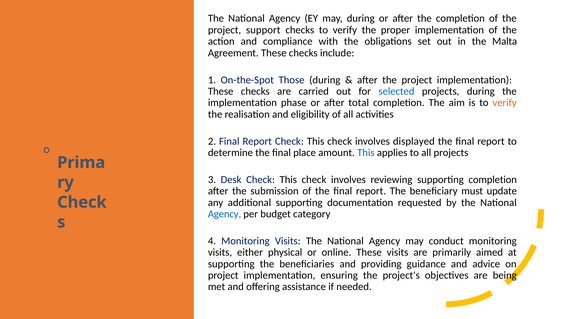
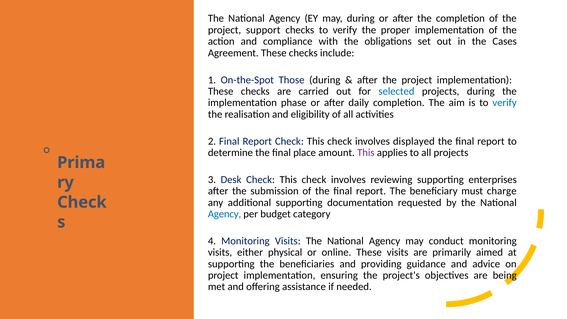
Malta: Malta -> Cases (505, 41)
total: total -> daily (359, 103)
verify colour: orange -> blue (505, 103)
This colour: blue -> purple (366, 153)
supporting completion: completion -> enterprises (493, 180)
update: update -> charge (502, 191)
